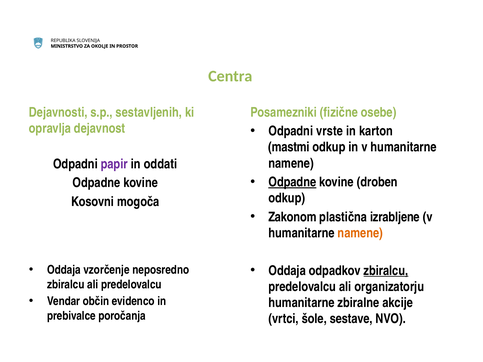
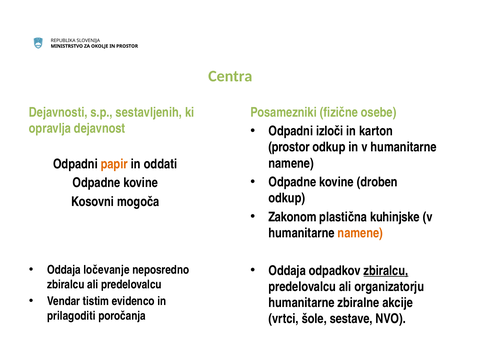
vrste: vrste -> izloči (330, 131)
mastmi: mastmi -> prostor (289, 147)
papir colour: purple -> orange (114, 164)
Odpadne underline: present -> none (292, 182)
izrabljene: izrabljene -> kuhinjske (395, 217)
vzorčenje: vzorčenje -> ločevanje (106, 270)
občin: občin -> tistim (96, 302)
prebivalce: prebivalce -> prilagoditi (71, 316)
